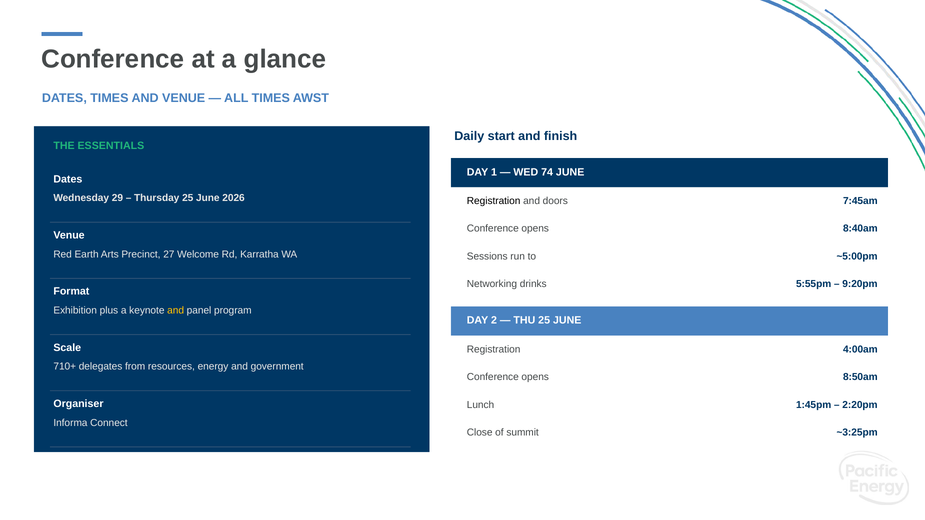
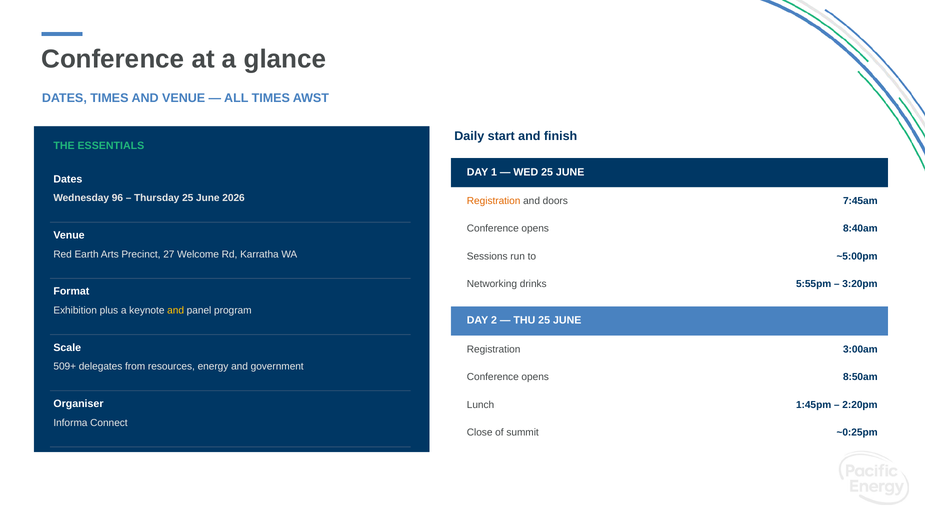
WED 74: 74 -> 25 (547, 172)
29: 29 -> 96 (117, 198)
Registration colour: black -> orange (494, 201)
9:20pm: 9:20pm -> 3:20pm (860, 284)
4:00am: 4:00am -> 3:00am (860, 349)
710+: 710+ -> 509+ (65, 367)
~3:25pm: ~3:25pm -> ~0:25pm (857, 433)
